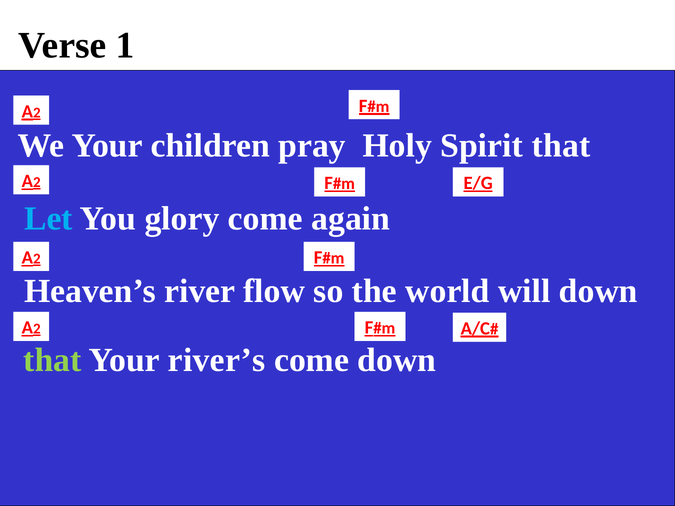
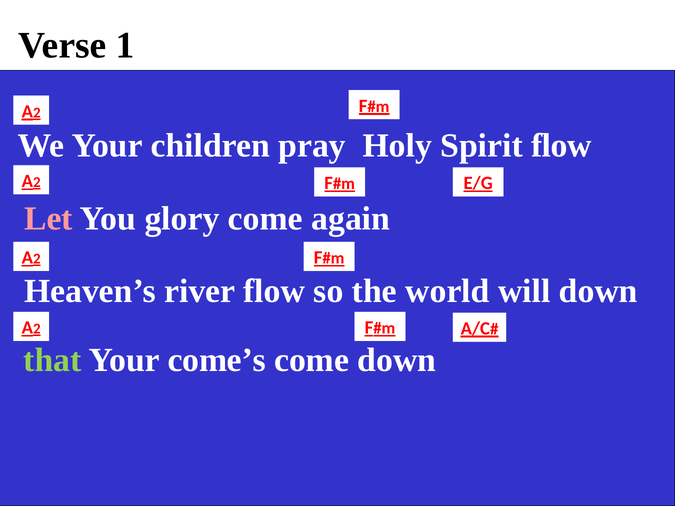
Spirit that: that -> flow (561, 146)
Let colour: light blue -> pink (48, 219)
river’s: river’s -> come’s (217, 360)
